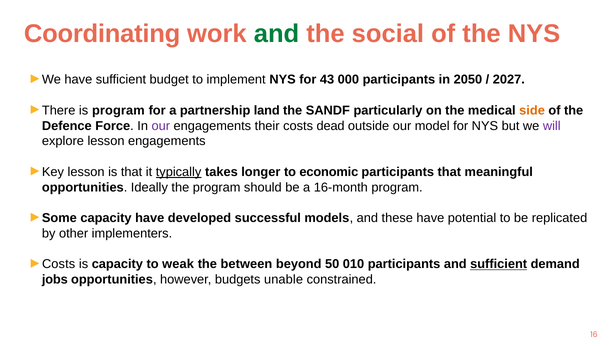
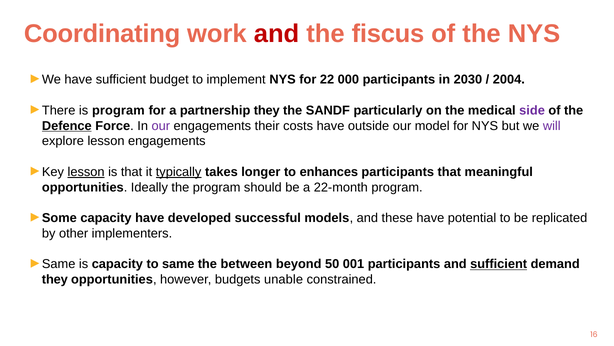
and colour: green -> red (277, 34)
social: social -> fiscus (388, 34)
43: 43 -> 22 (327, 79)
2050: 2050 -> 2030 (468, 79)
2027: 2027 -> 2004 (509, 79)
partnership land: land -> they (267, 110)
side colour: orange -> purple (532, 110)
Defence underline: none -> present (67, 126)
costs dead: dead -> have (331, 126)
lesson underline: none -> present (86, 172)
economic: economic -> enhances (329, 172)
16-month: 16-month -> 22-month (341, 187)
Costs: Costs -> Same (59, 264)
to weak: weak -> same (178, 264)
010: 010 -> 001 (354, 264)
jobs: jobs -> they (55, 279)
